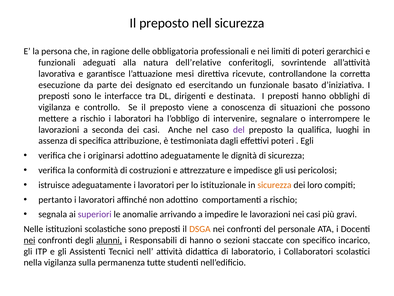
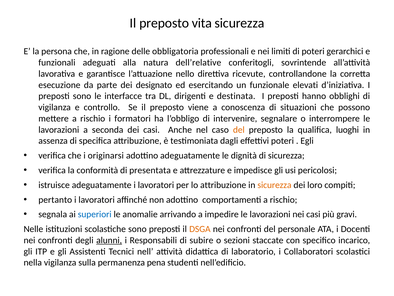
preposto nell: nell -> vita (202, 23)
mesi: mesi -> nello (185, 74)
basato: basato -> elevati (305, 85)
laboratori: laboratori -> formatori (133, 118)
del colour: purple -> orange (239, 129)
costruzioni: costruzioni -> presentata (150, 170)
lo istituzionale: istituzionale -> attribuzione (223, 185)
superiori colour: purple -> blue (95, 214)
nei underline: present -> none (29, 240)
di hanno: hanno -> subire (201, 240)
tutte: tutte -> pena (156, 262)
